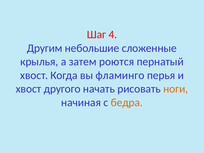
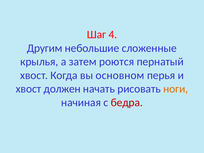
фламинго: фламинго -> основном (120, 75)
другого: другого -> должен (62, 89)
бедра colour: orange -> red (127, 103)
